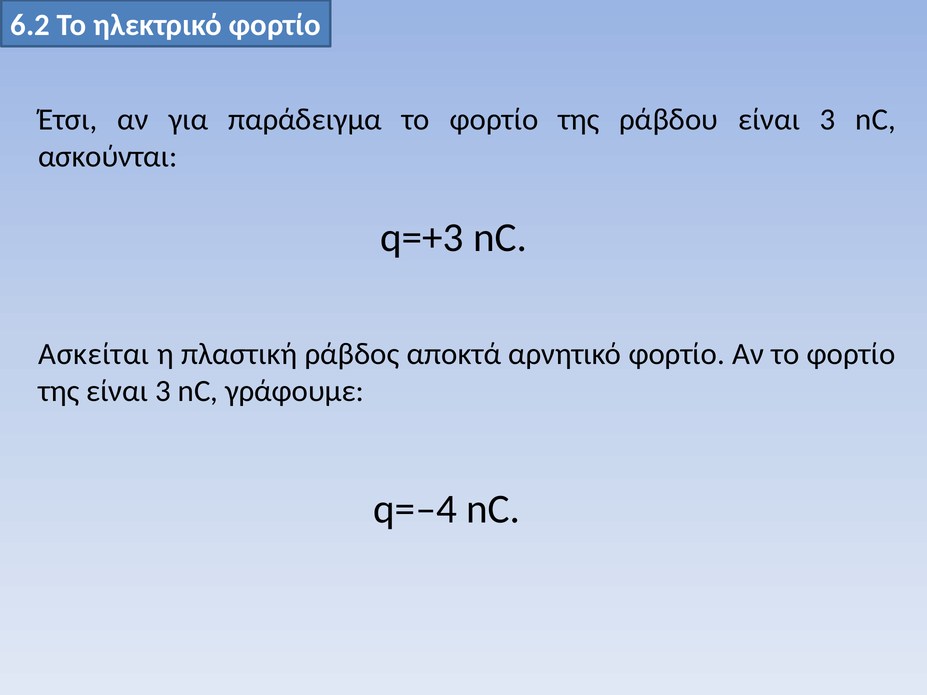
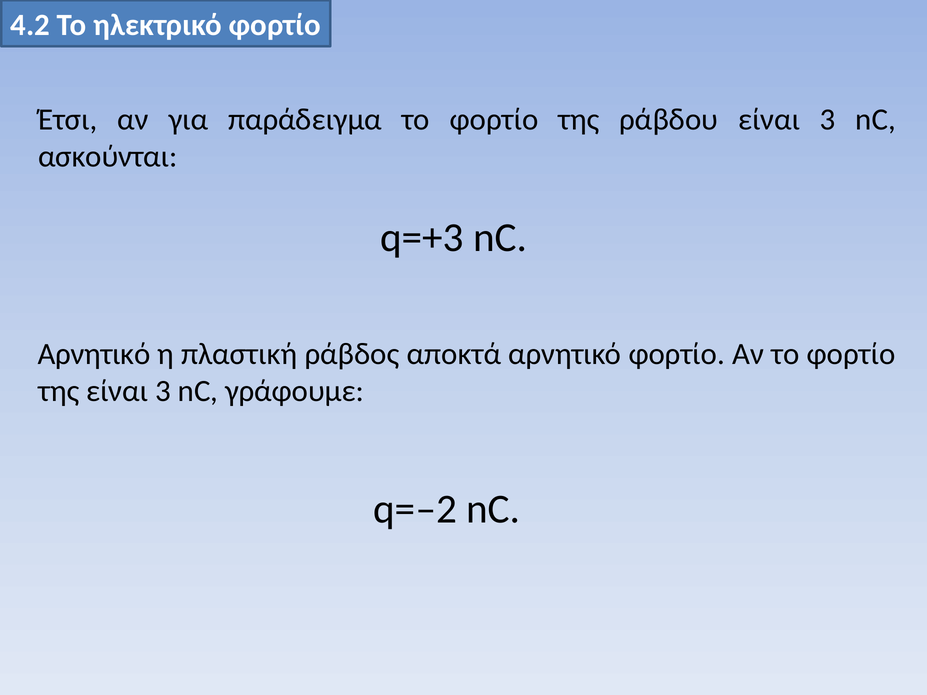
6.2: 6.2 -> 4.2 (30, 25)
Ασκείται: Ασκείται -> Αρνητικό (94, 354)
q=–4: q=–4 -> q=–2 (415, 509)
